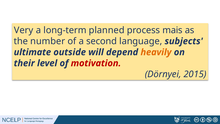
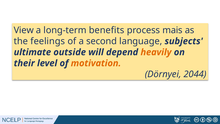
Very: Very -> View (24, 30)
planned: planned -> benefits (107, 30)
number: number -> feelings (48, 41)
motivation colour: red -> orange (96, 63)
2015: 2015 -> 2044 (195, 74)
